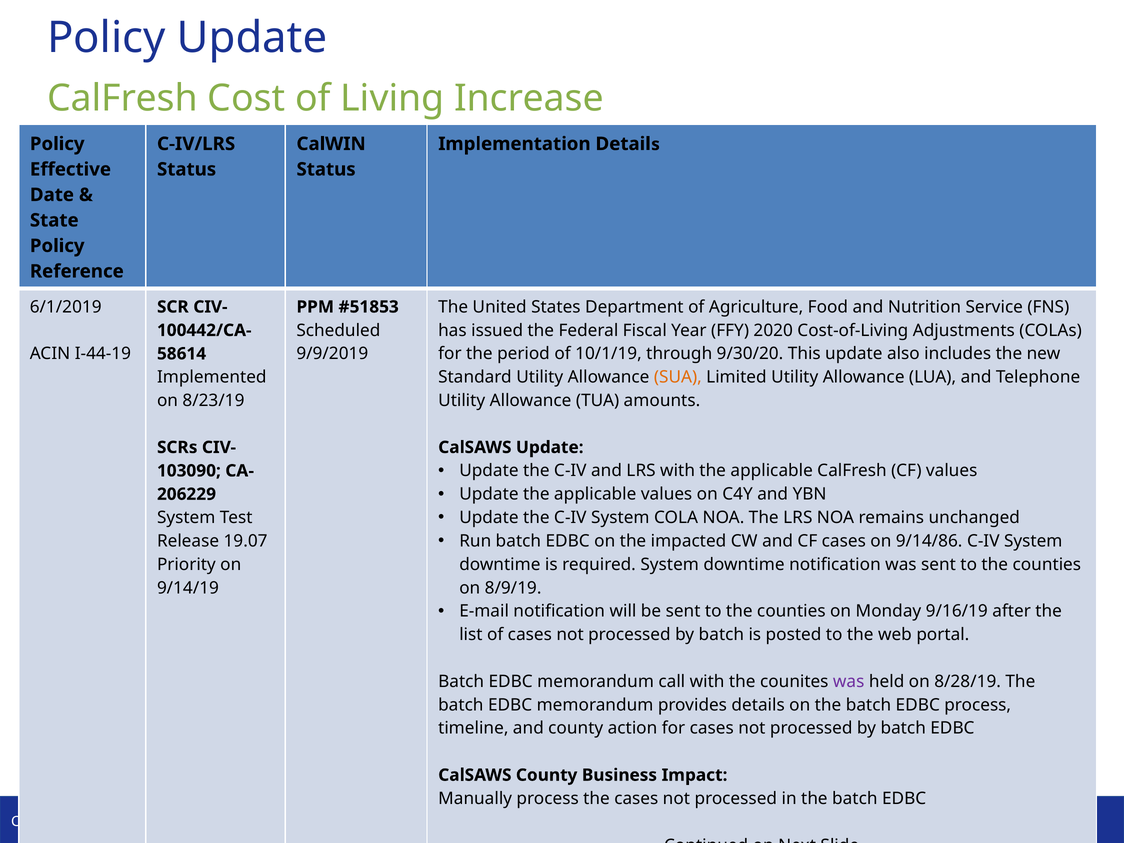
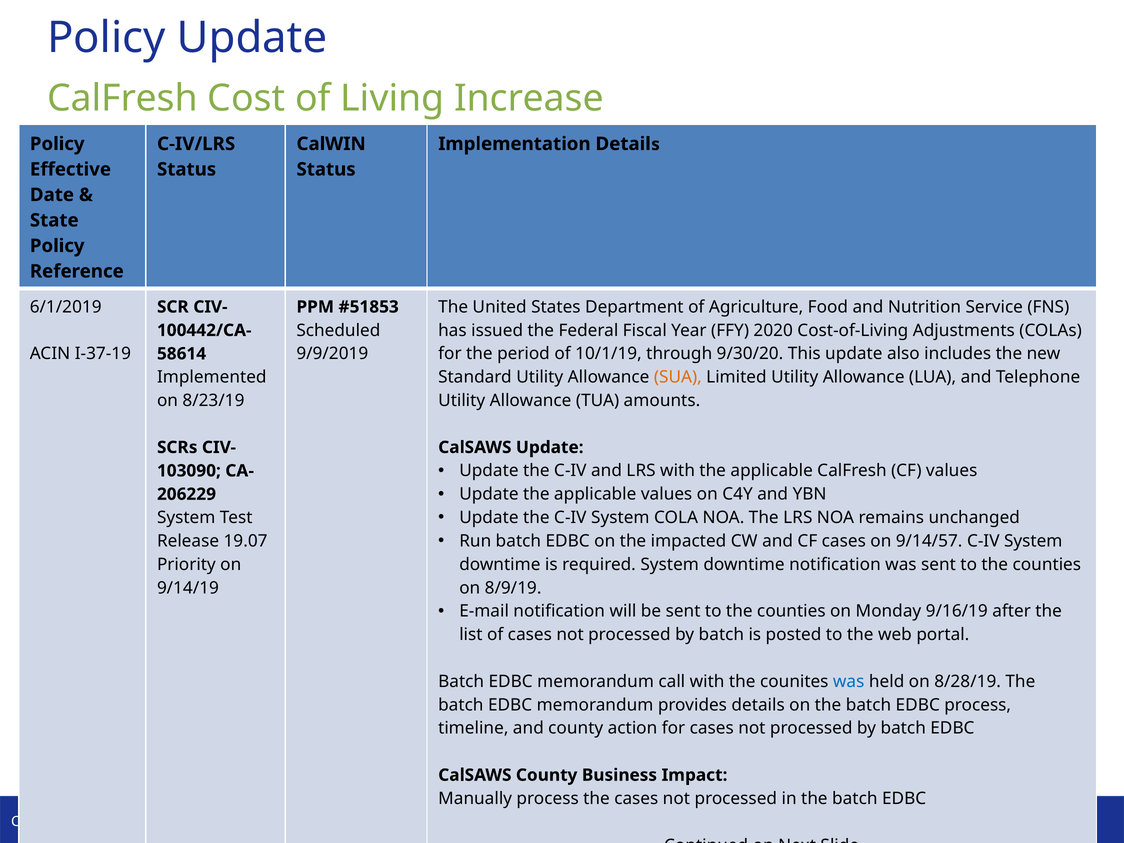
I-44-19: I-44-19 -> I-37-19 (103, 354)
9/14/86: 9/14/86 -> 9/14/57 (929, 541)
was colour: purple -> blue (849, 681)
